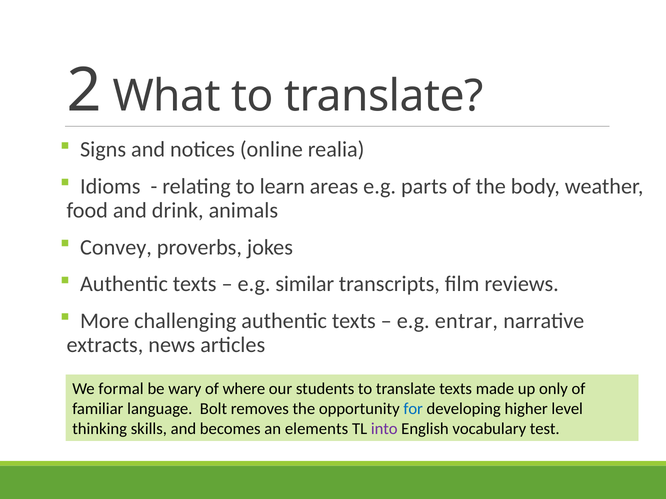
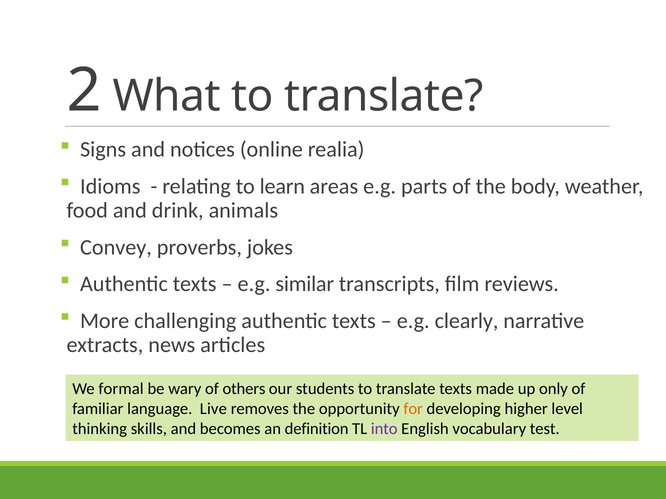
entrar: entrar -> clearly (467, 321)
where: where -> others (244, 389)
Bolt: Bolt -> Live (213, 409)
for colour: blue -> orange (413, 409)
elements: elements -> definition (317, 429)
